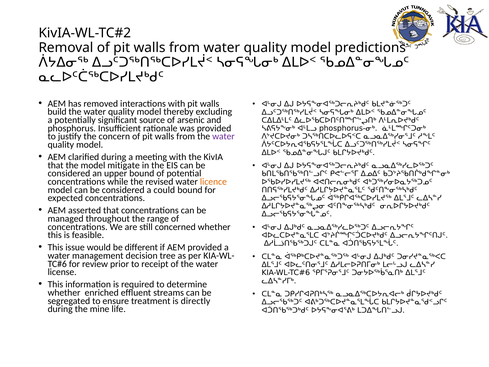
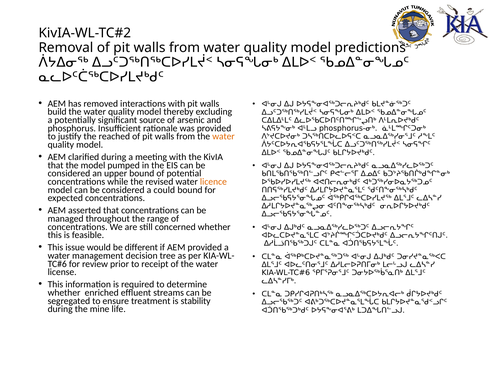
concern: concern -> reached (114, 136)
water colour: purple -> orange (224, 136)
mitigate: mitigate -> pumped (124, 165)
directly: directly -> stability (196, 301)
